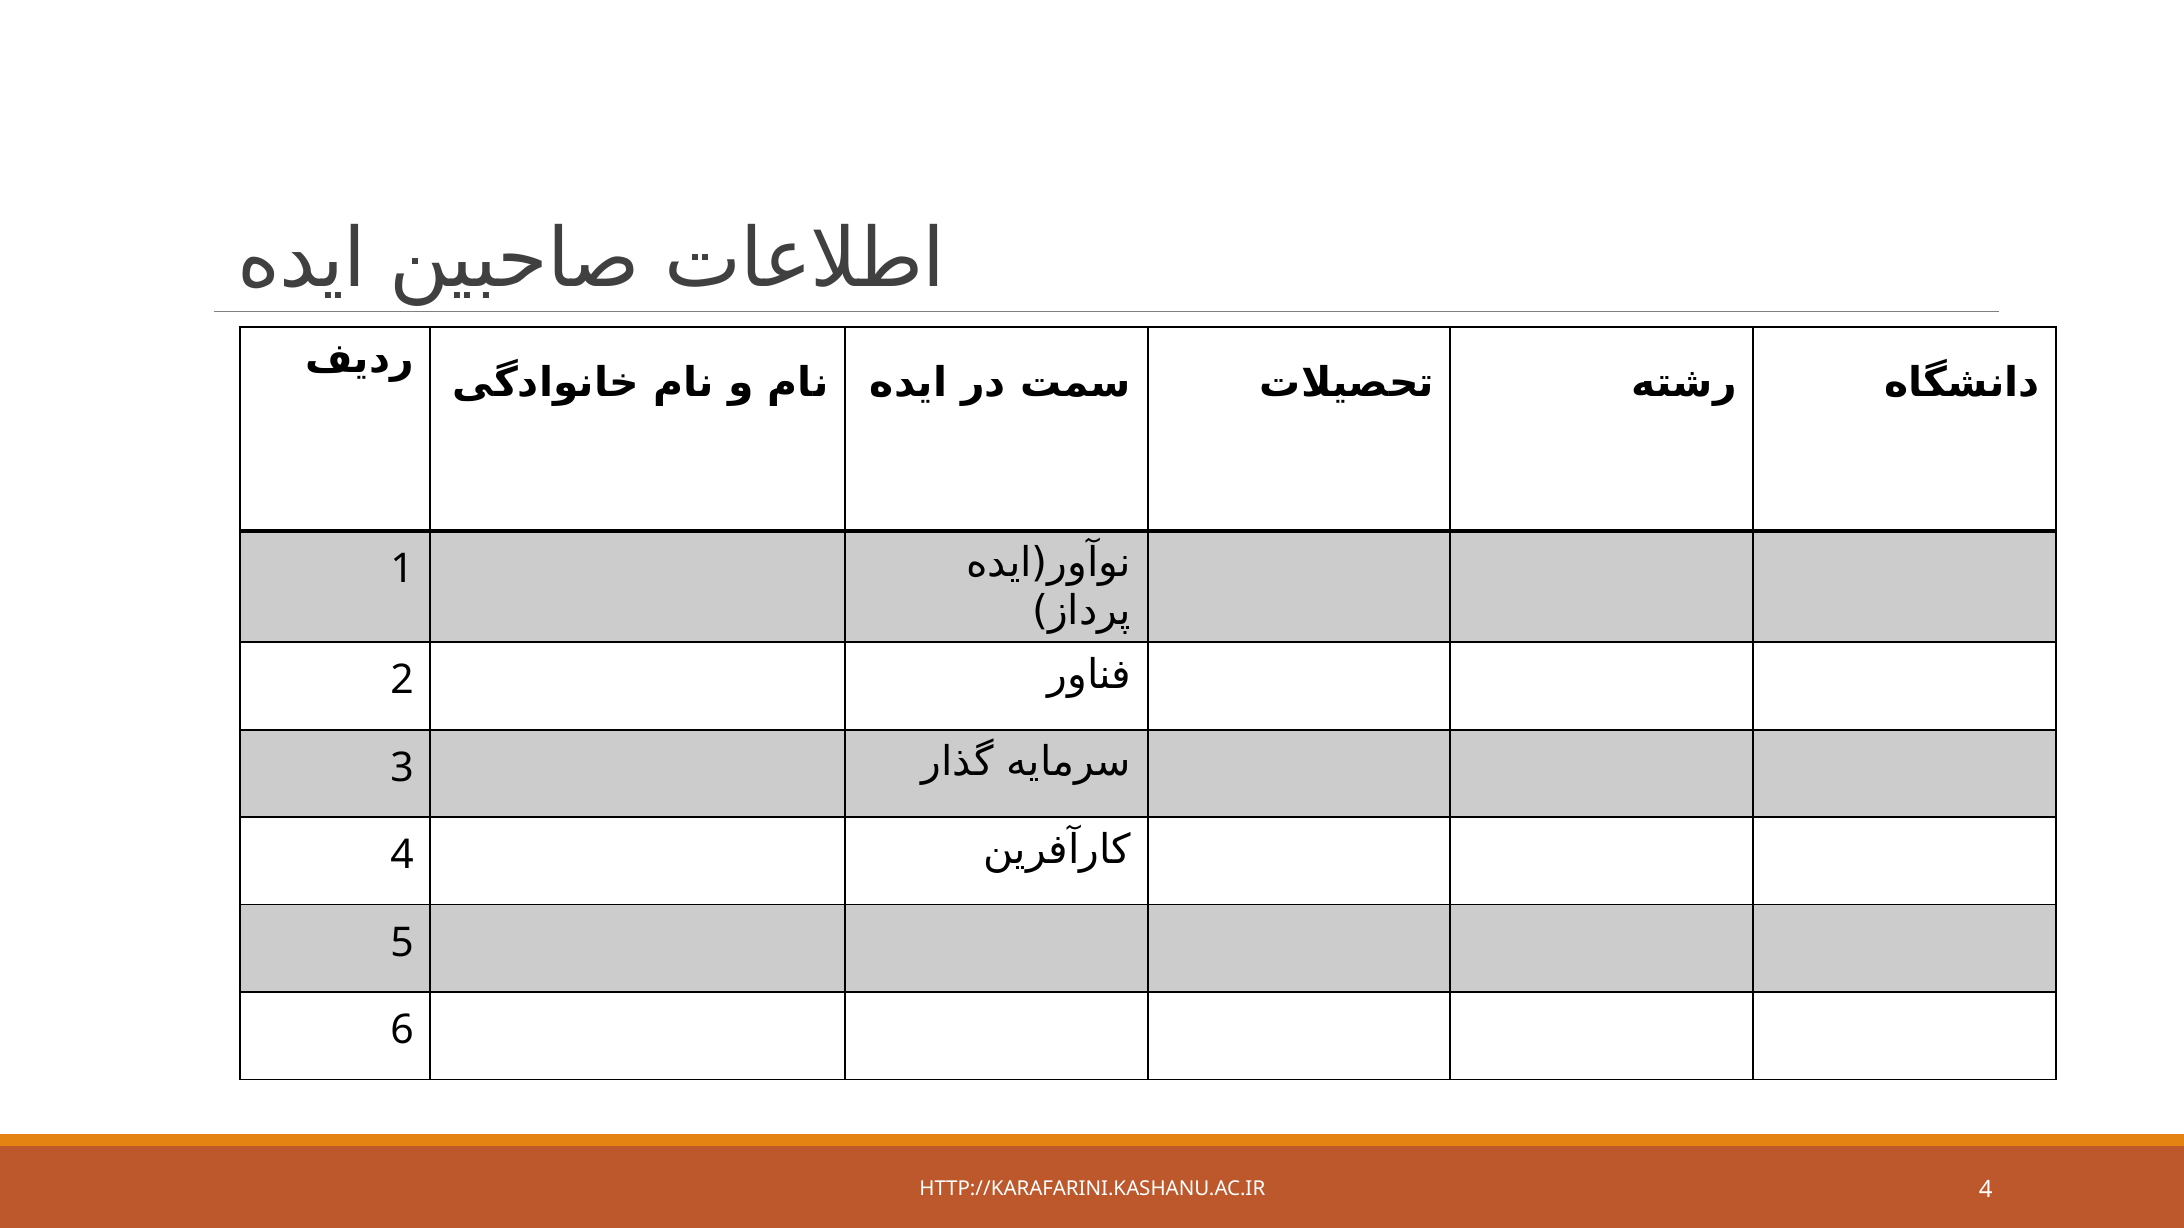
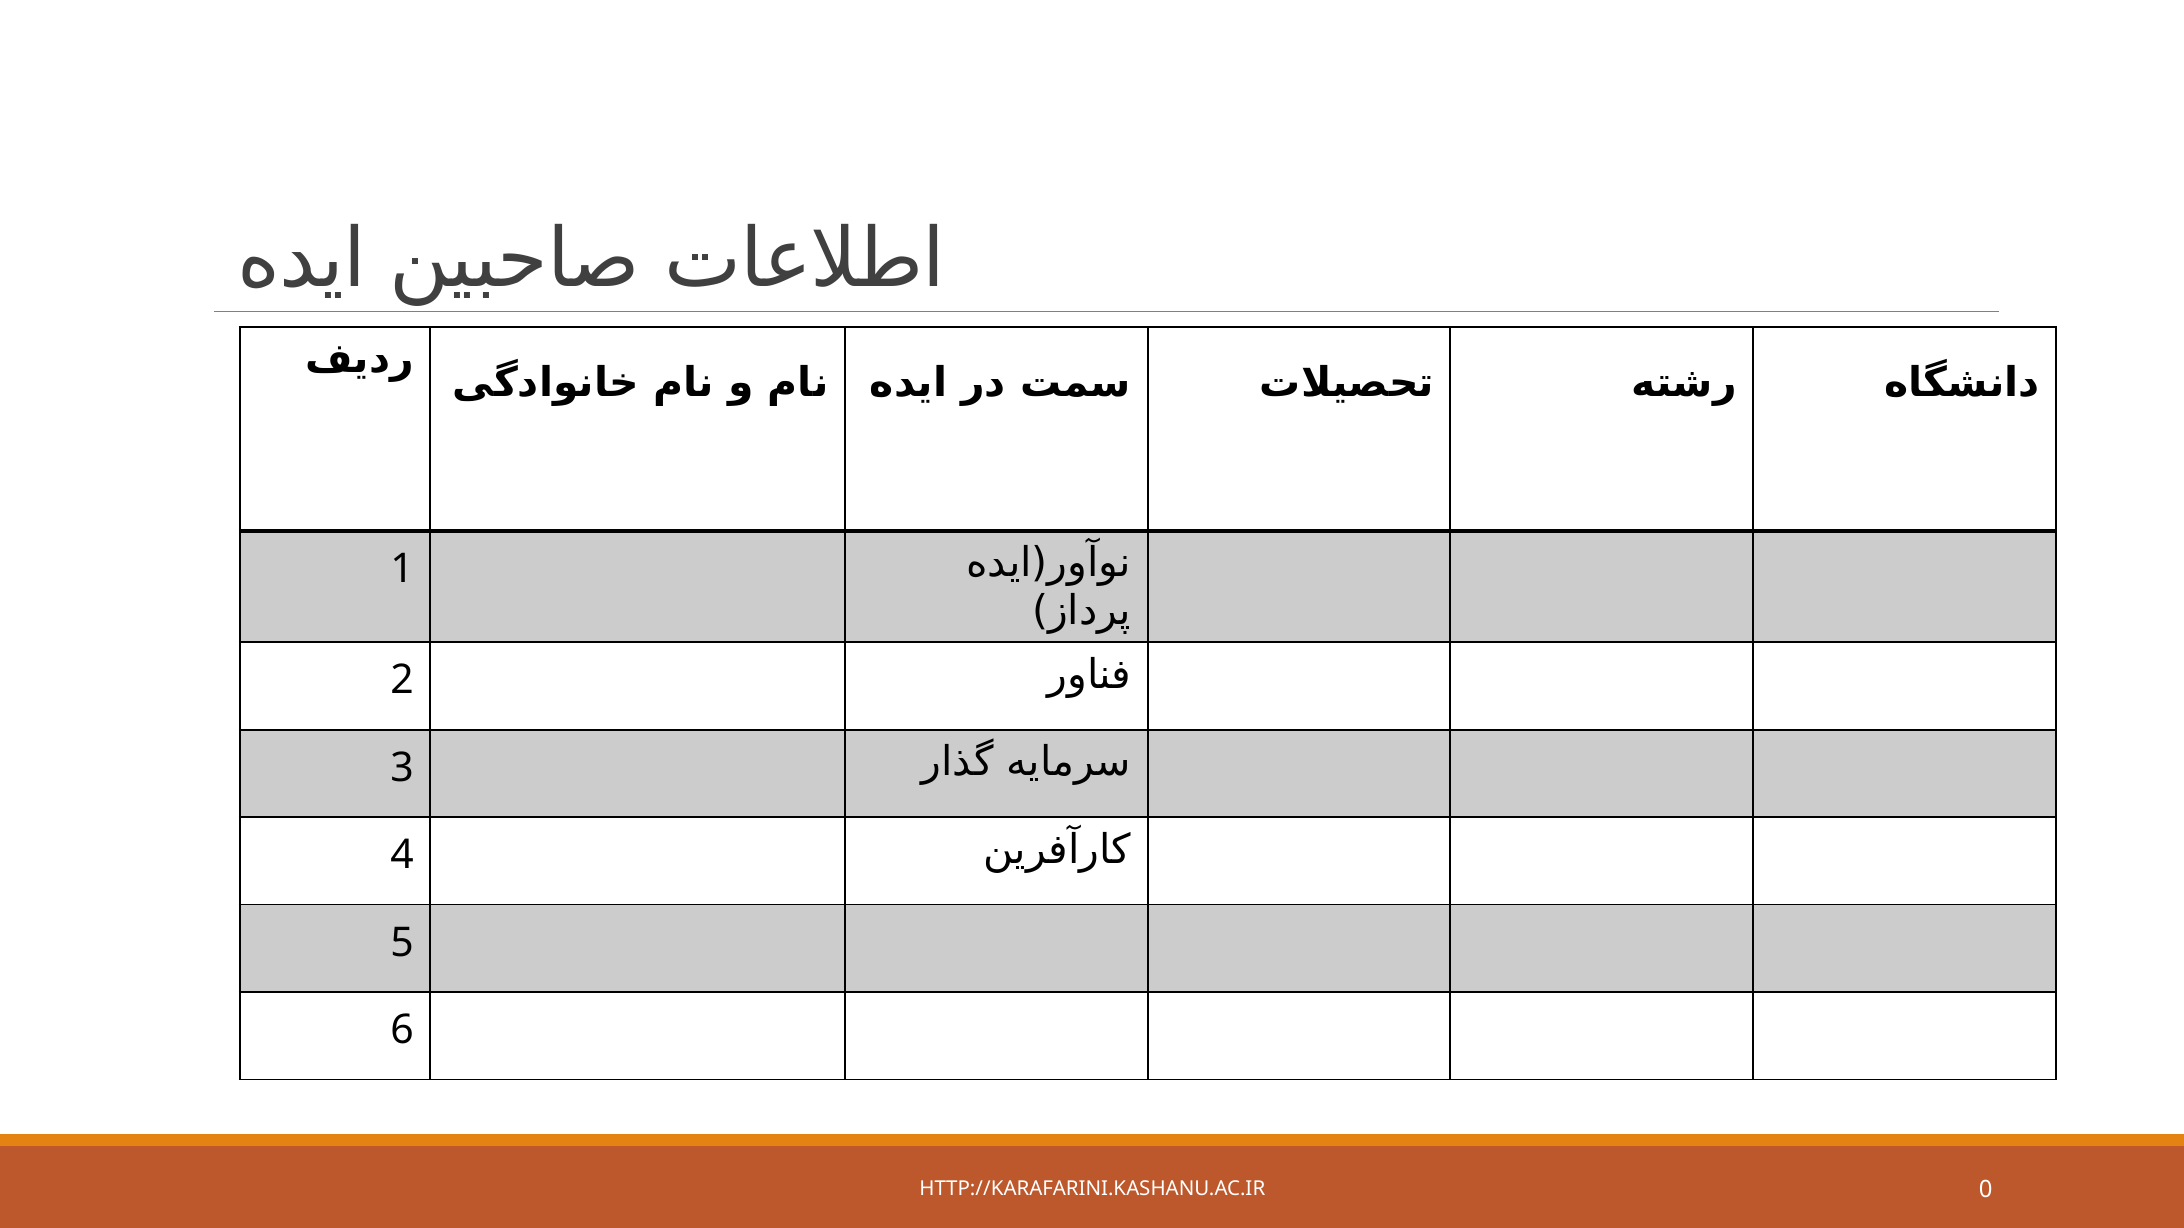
HTTP://KARAFARINI.KASHANU.AC.IR 4: 4 -> 0 (1986, 1190)
